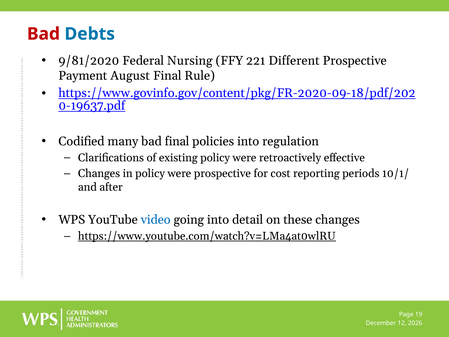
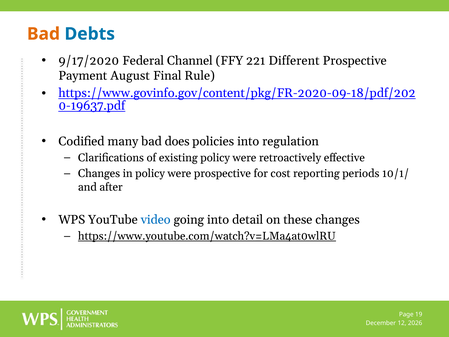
Bad colour: red -> orange (43, 34)
9/81/2020: 9/81/2020 -> 9/17/2020 (89, 61)
Nursing: Nursing -> Channel (190, 61)
bad final: final -> does (177, 141)
